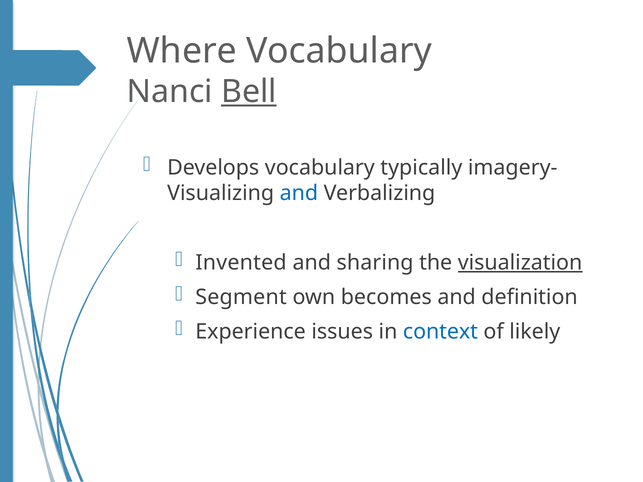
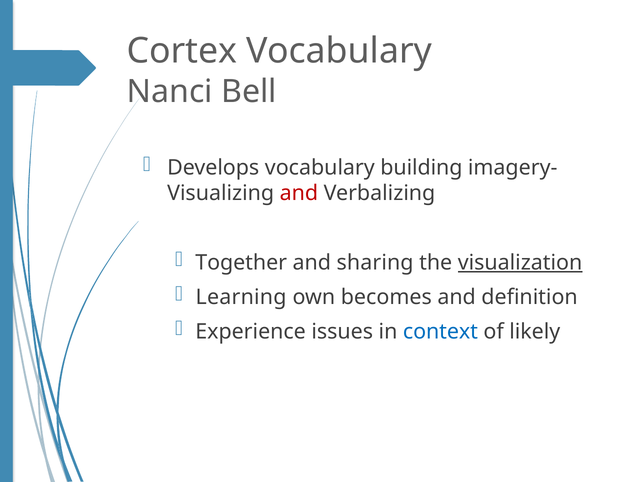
Where: Where -> Cortex (182, 51)
Bell underline: present -> none (249, 92)
typically: typically -> building (421, 168)
and colour: blue -> red (299, 193)
Invented: Invented -> Together (241, 263)
Segment: Segment -> Learning (241, 297)
